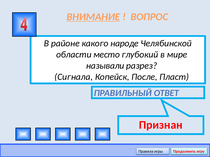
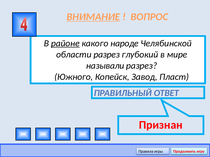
районе underline: none -> present (65, 43)
области место: место -> разрез (107, 55)
Сигнала: Сигнала -> Южного (74, 77)
После: После -> Завод (144, 77)
